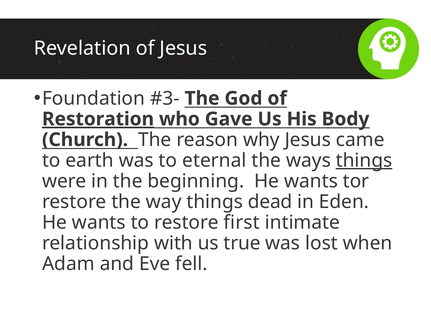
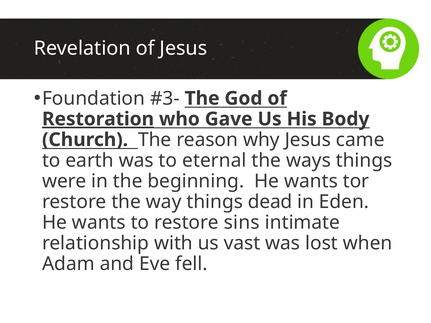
things underline: present -> none (364, 161)
first: first -> sins (242, 223)
true: true -> vast (242, 243)
